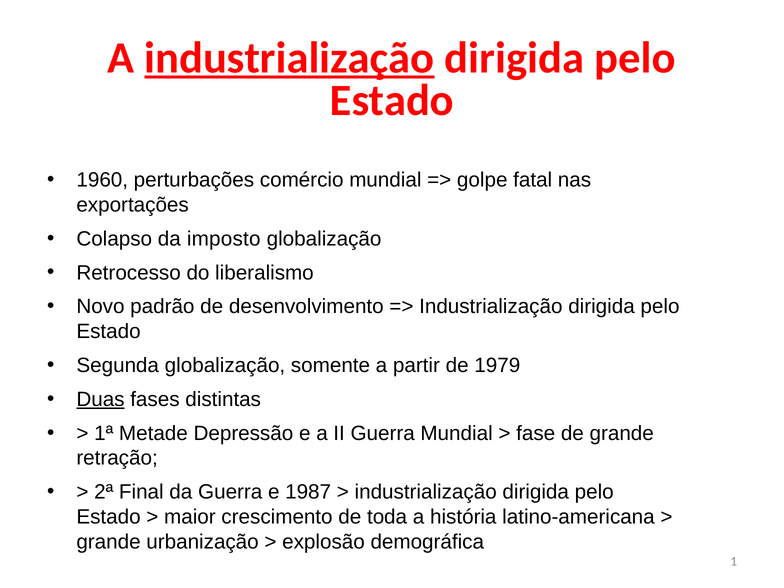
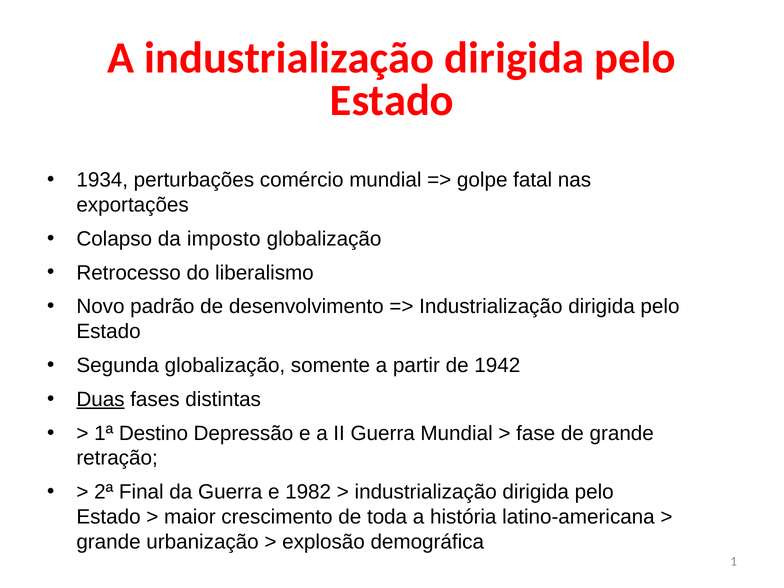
industrialização underline: present -> none (289, 58)
1960: 1960 -> 1934 (102, 180)
1979: 1979 -> 1942 (497, 365)
Metade: Metade -> Destino (153, 433)
1987: 1987 -> 1982 (308, 492)
